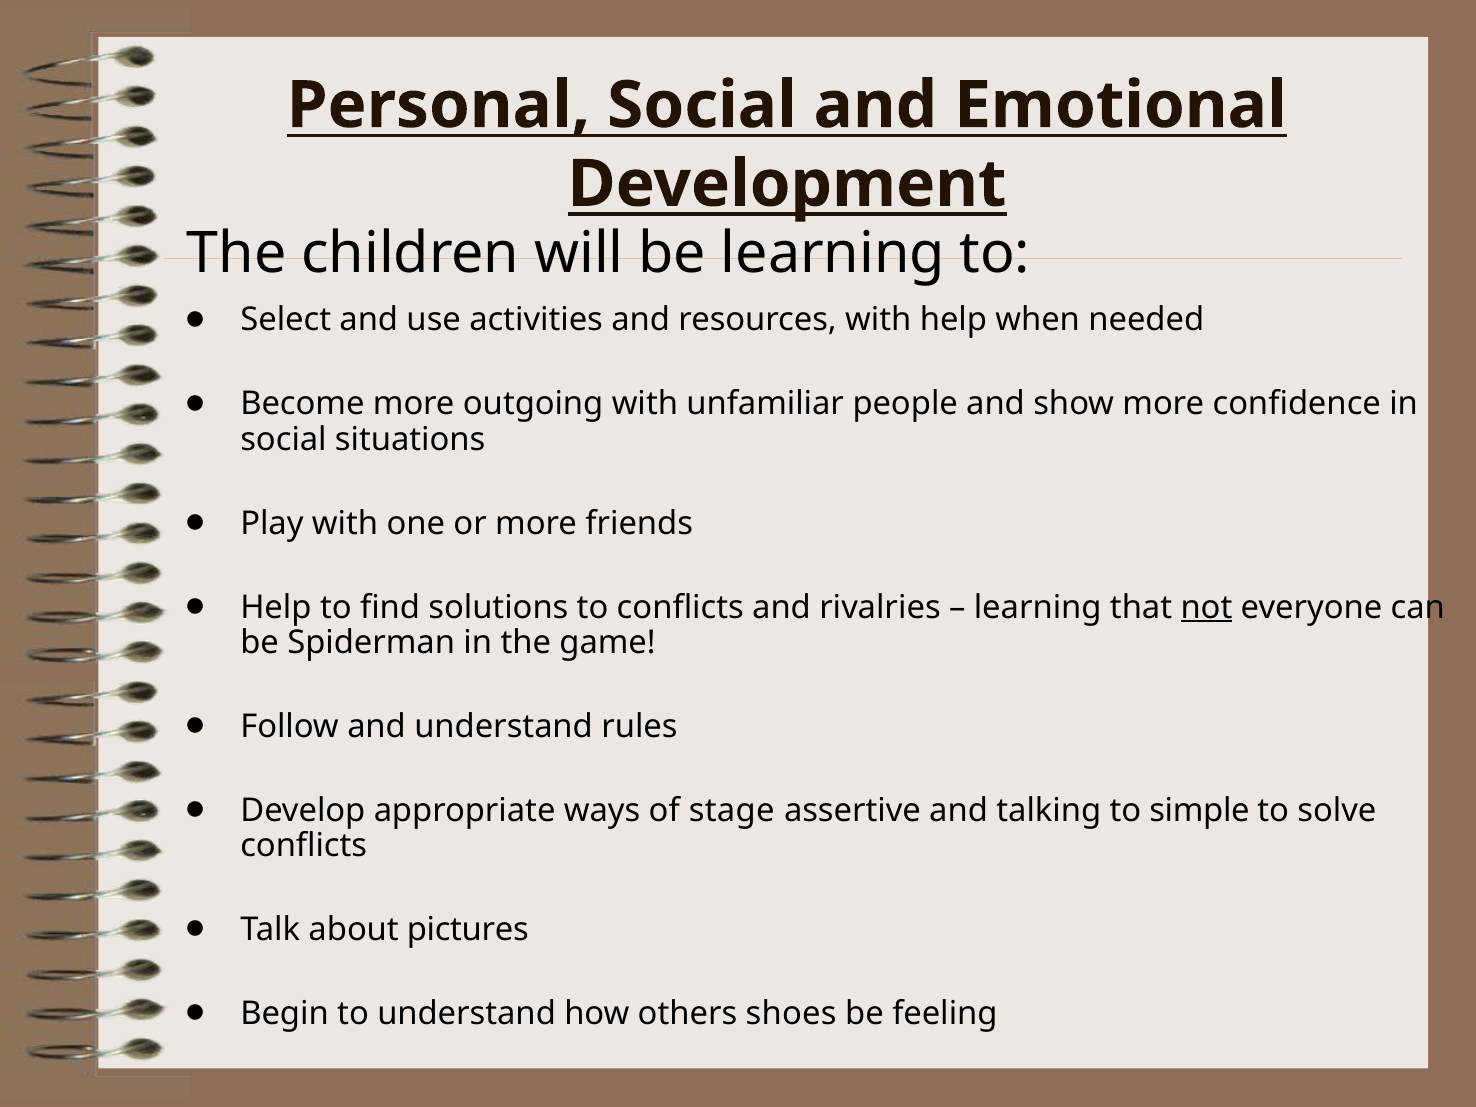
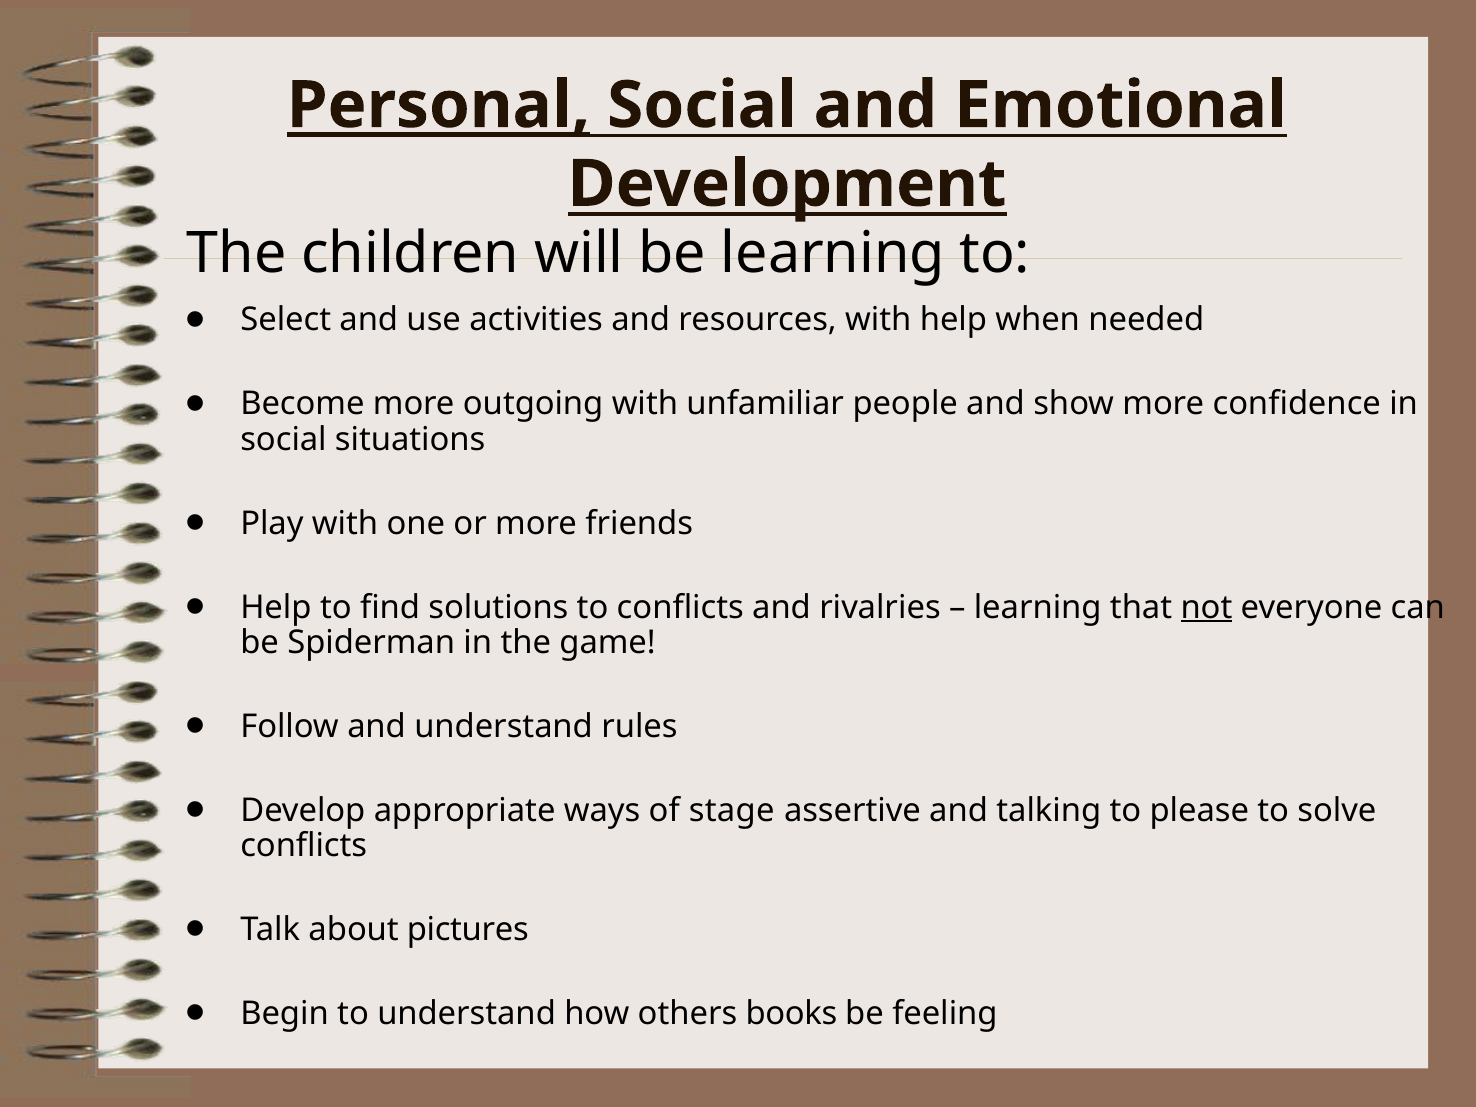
Personal underline: none -> present (438, 105)
simple: simple -> please (1199, 810)
shoes: shoes -> books (791, 1014)
